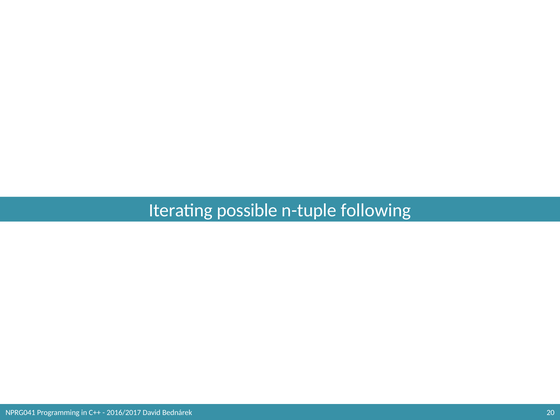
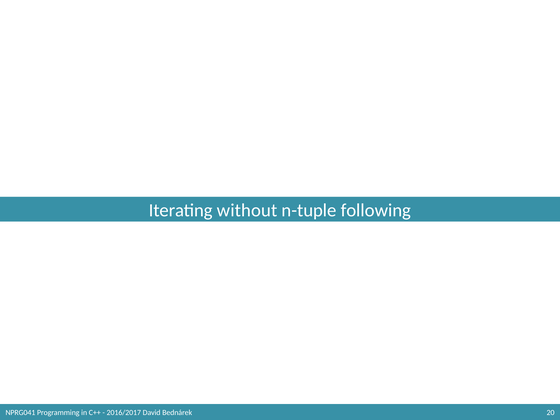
possible: possible -> without (247, 210)
